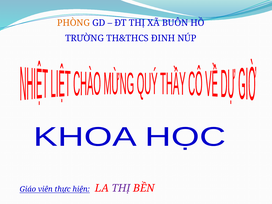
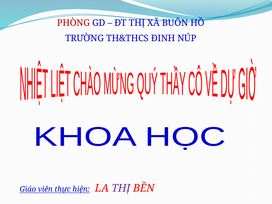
PHÒNG colour: orange -> red (74, 23)
